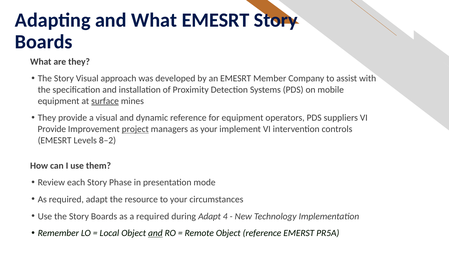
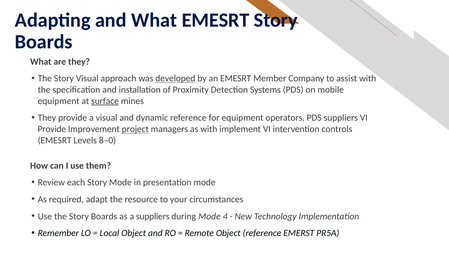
developed underline: none -> present (175, 78)
as your: your -> with (209, 129)
8–2: 8–2 -> 8–0 (107, 140)
Story Phase: Phase -> Mode (120, 182)
a required: required -> suppliers (153, 216)
during Adapt: Adapt -> Mode (209, 216)
and underline: present -> none (155, 233)
